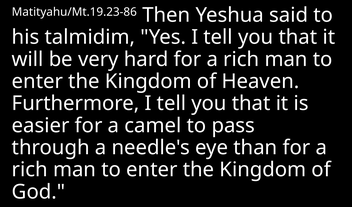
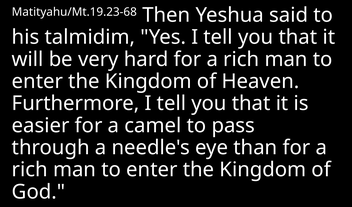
Matityahu/Mt.19.23-86: Matityahu/Mt.19.23-86 -> Matityahu/Mt.19.23-68 (74, 12)
